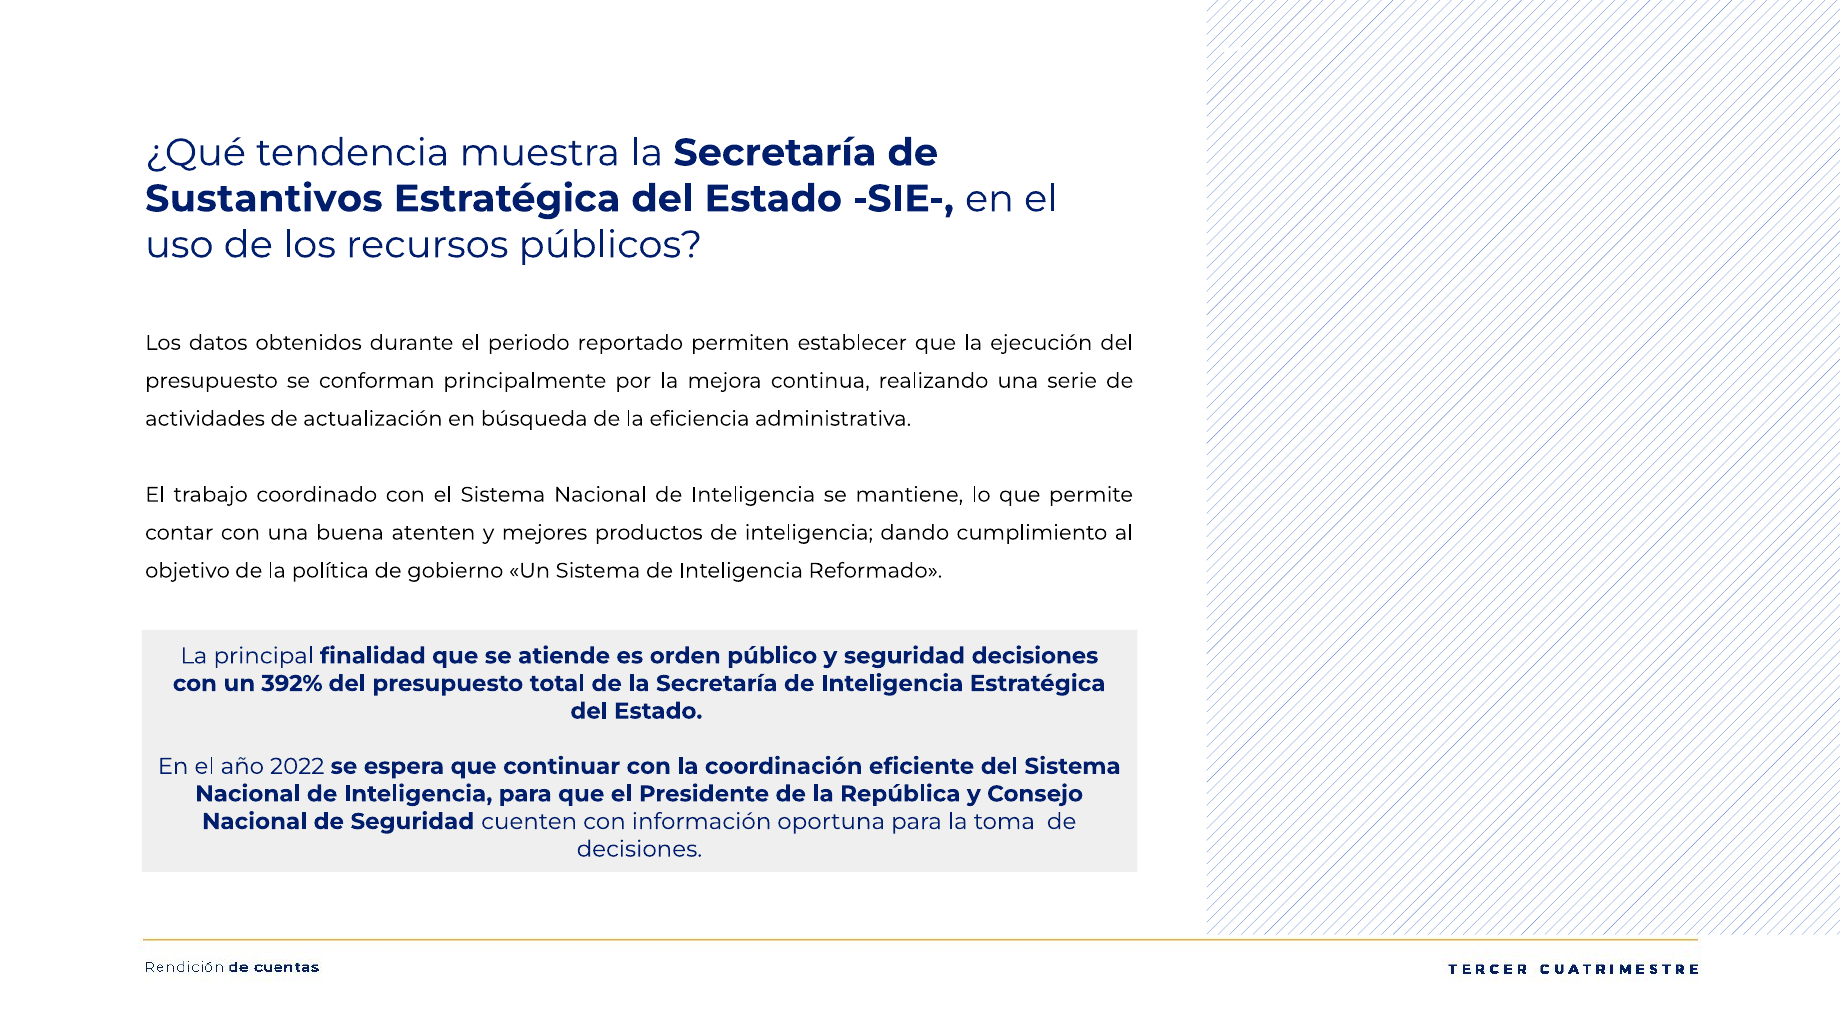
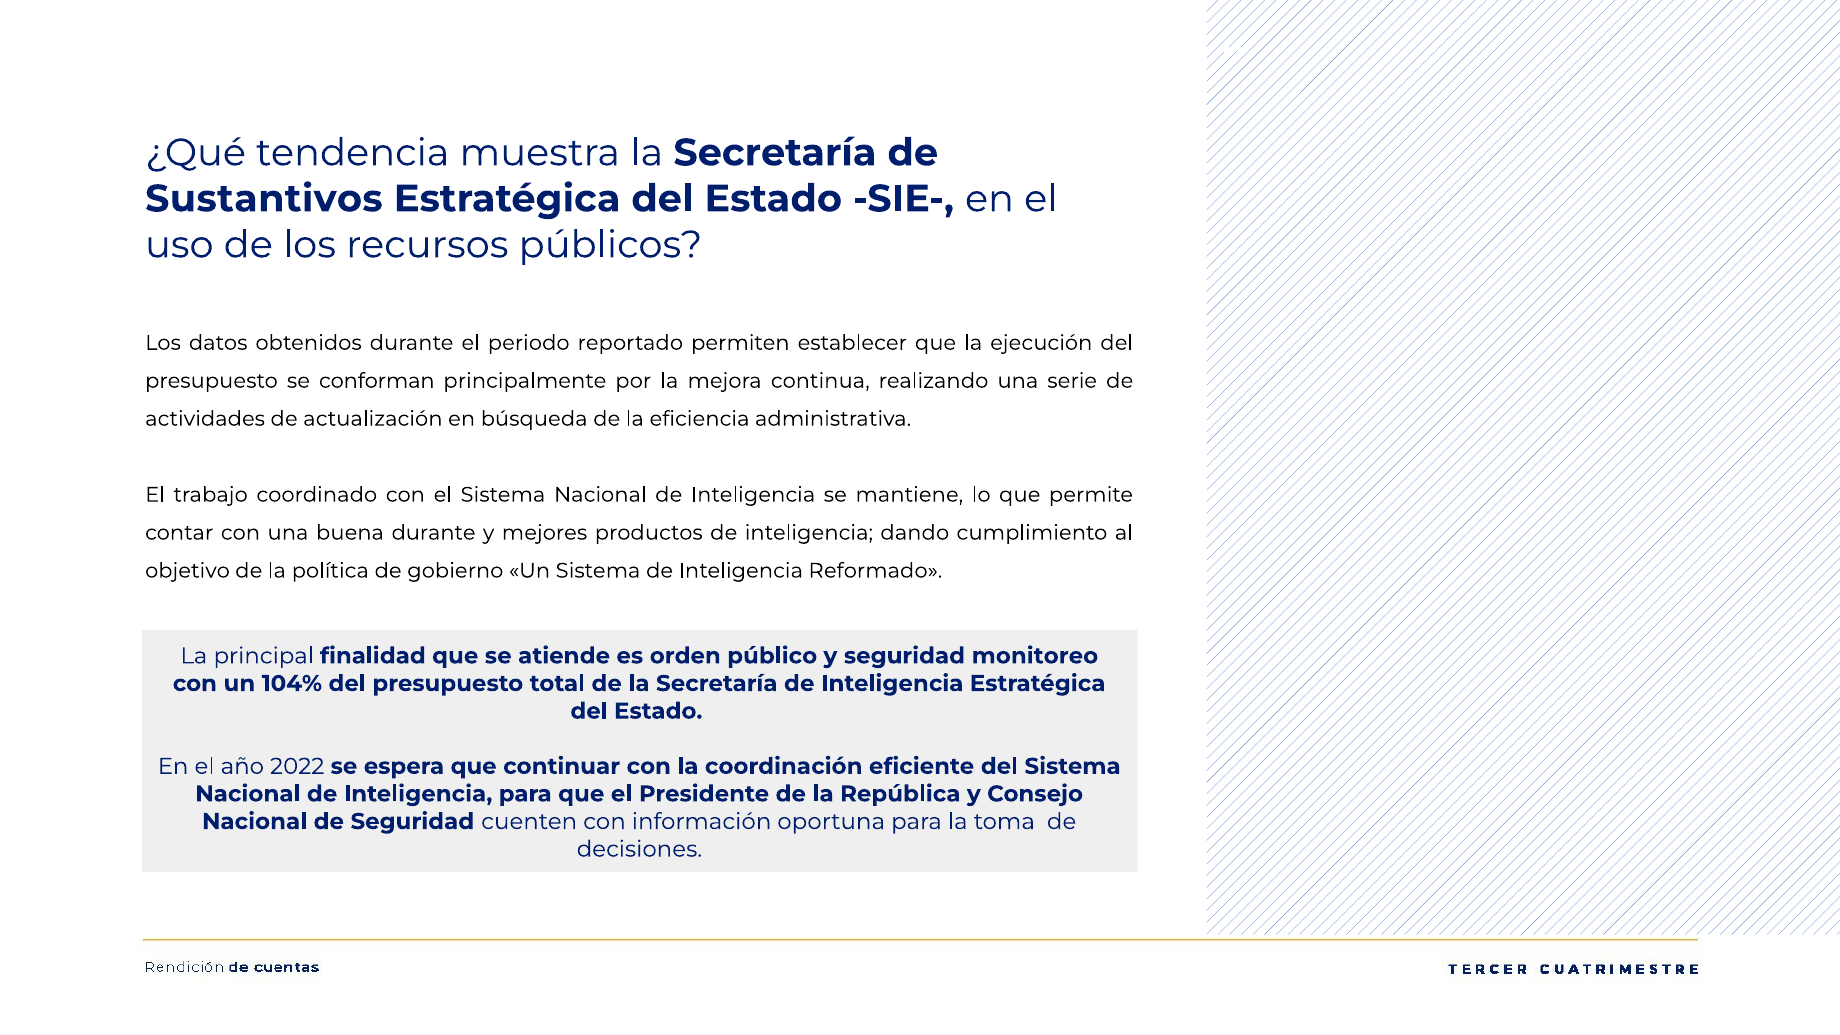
buena atenten: atenten -> durante (434, 533)
seguridad decisiones: decisiones -> monitoreo (1035, 656)
392%: 392% -> 104% (292, 683)
